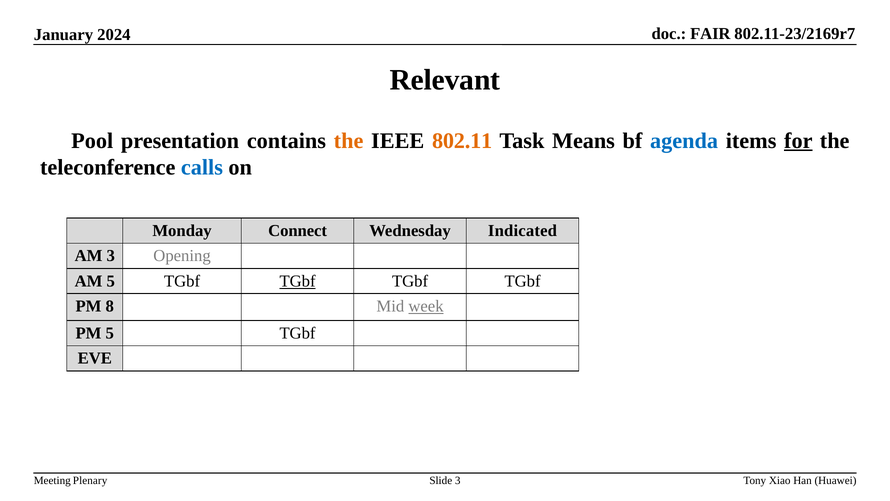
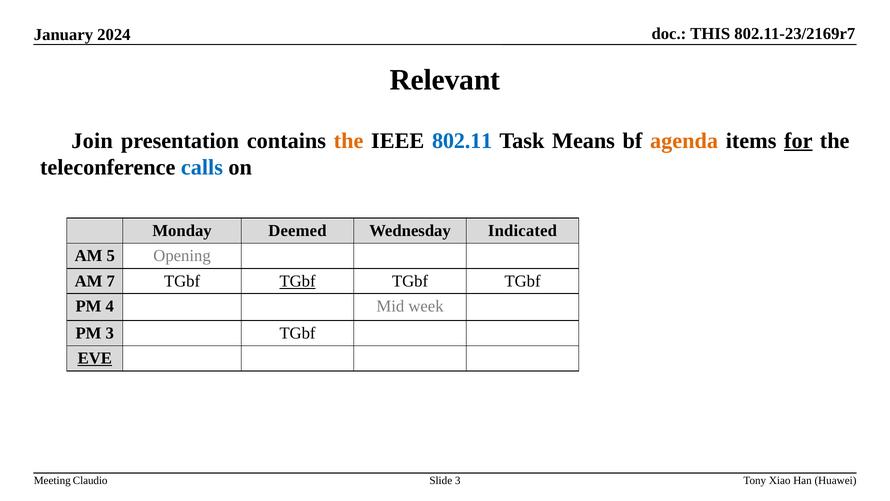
FAIR: FAIR -> THIS (710, 34)
Pool: Pool -> Join (92, 141)
802.11 colour: orange -> blue (462, 141)
agenda colour: blue -> orange (684, 141)
Connect: Connect -> Deemed (297, 231)
AM 3: 3 -> 5 (111, 256)
AM 5: 5 -> 7 (111, 281)
8: 8 -> 4 (110, 306)
week underline: present -> none (426, 306)
PM 5: 5 -> 3 (110, 333)
EVE underline: none -> present (95, 358)
Plenary: Plenary -> Claudio (90, 480)
